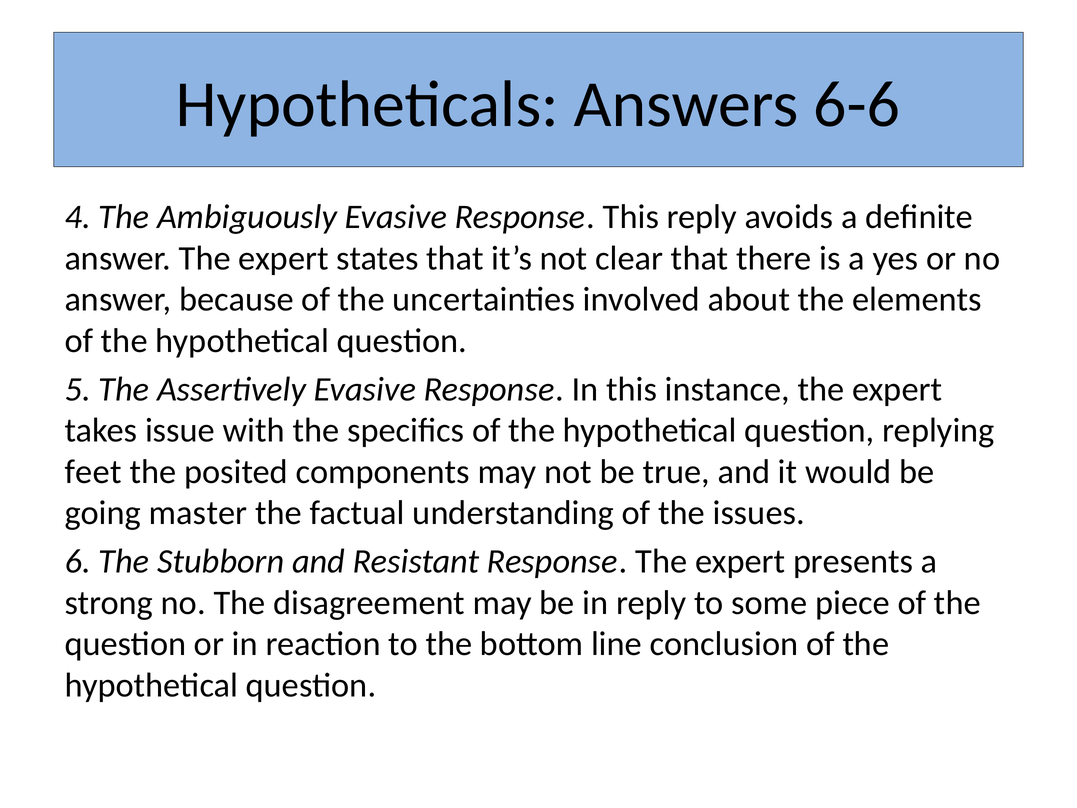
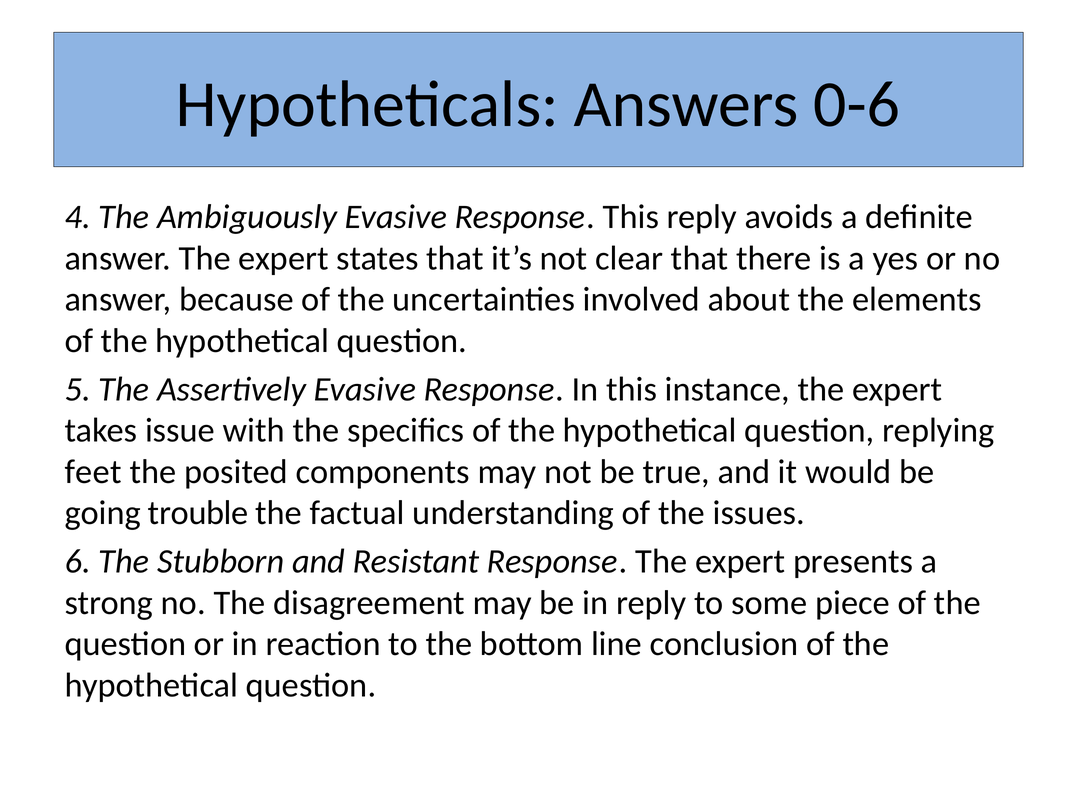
6-6: 6-6 -> 0-6 (857, 104)
master: master -> trouble (198, 513)
